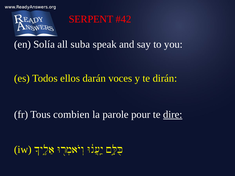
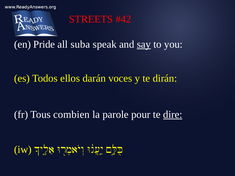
SERPENT: SERPENT -> STREETS (91, 19)
Solía: Solía -> Pride (44, 44)
say underline: none -> present (144, 44)
